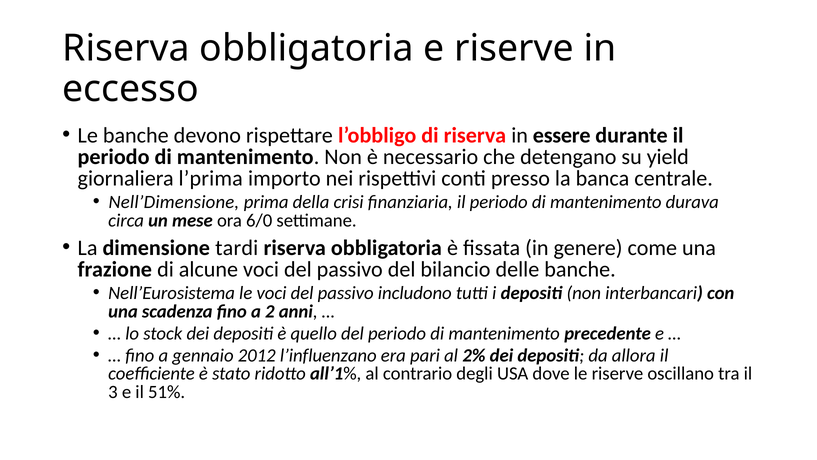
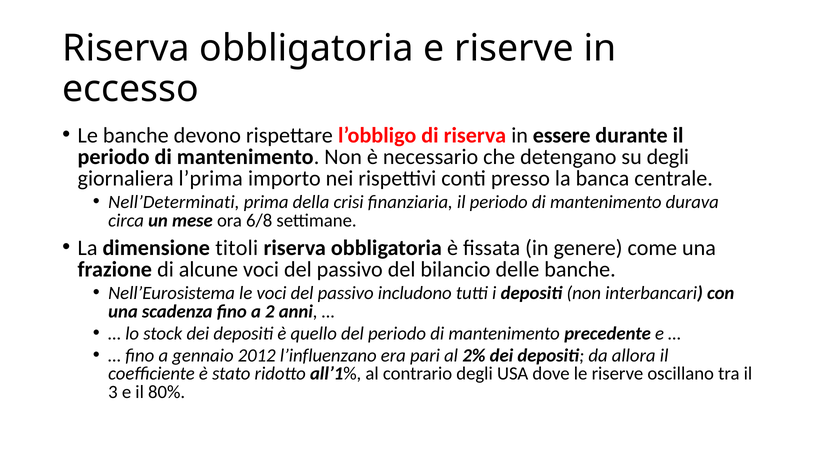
su yield: yield -> degli (668, 157)
Nell’Dimensione: Nell’Dimensione -> Nell’Determinati (174, 202)
6/0: 6/0 -> 6/8 (259, 220)
tardi: tardi -> titoli (237, 248)
51%: 51% -> 80% (167, 391)
